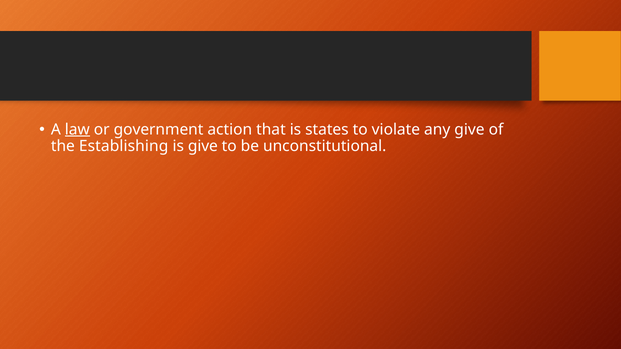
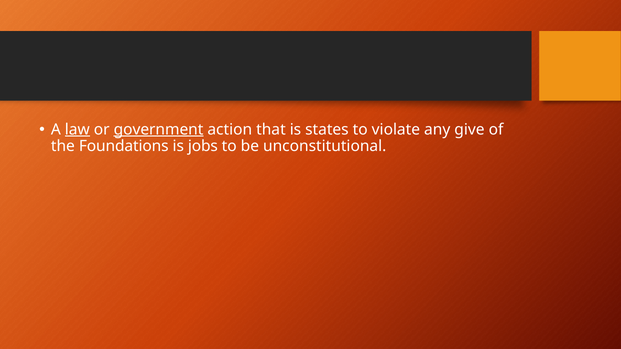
government underline: none -> present (159, 130)
Establishing: Establishing -> Foundations (124, 146)
is give: give -> jobs (203, 146)
